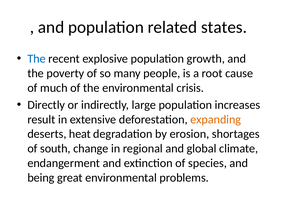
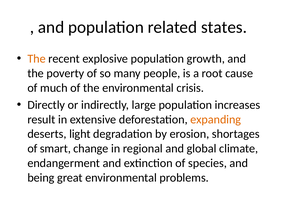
The colour: blue -> orange (37, 59)
heat: heat -> light (80, 134)
south: south -> smart (55, 148)
